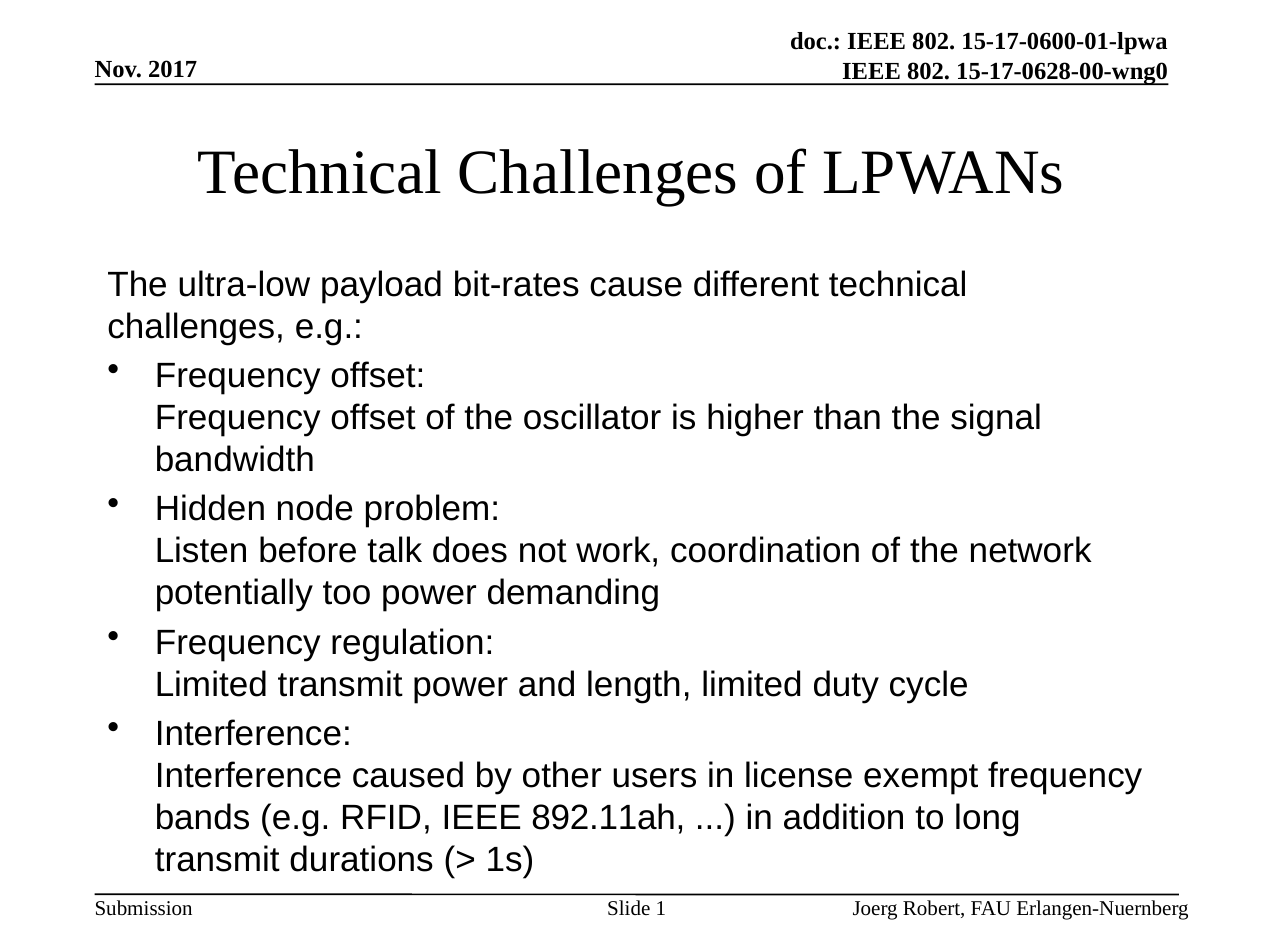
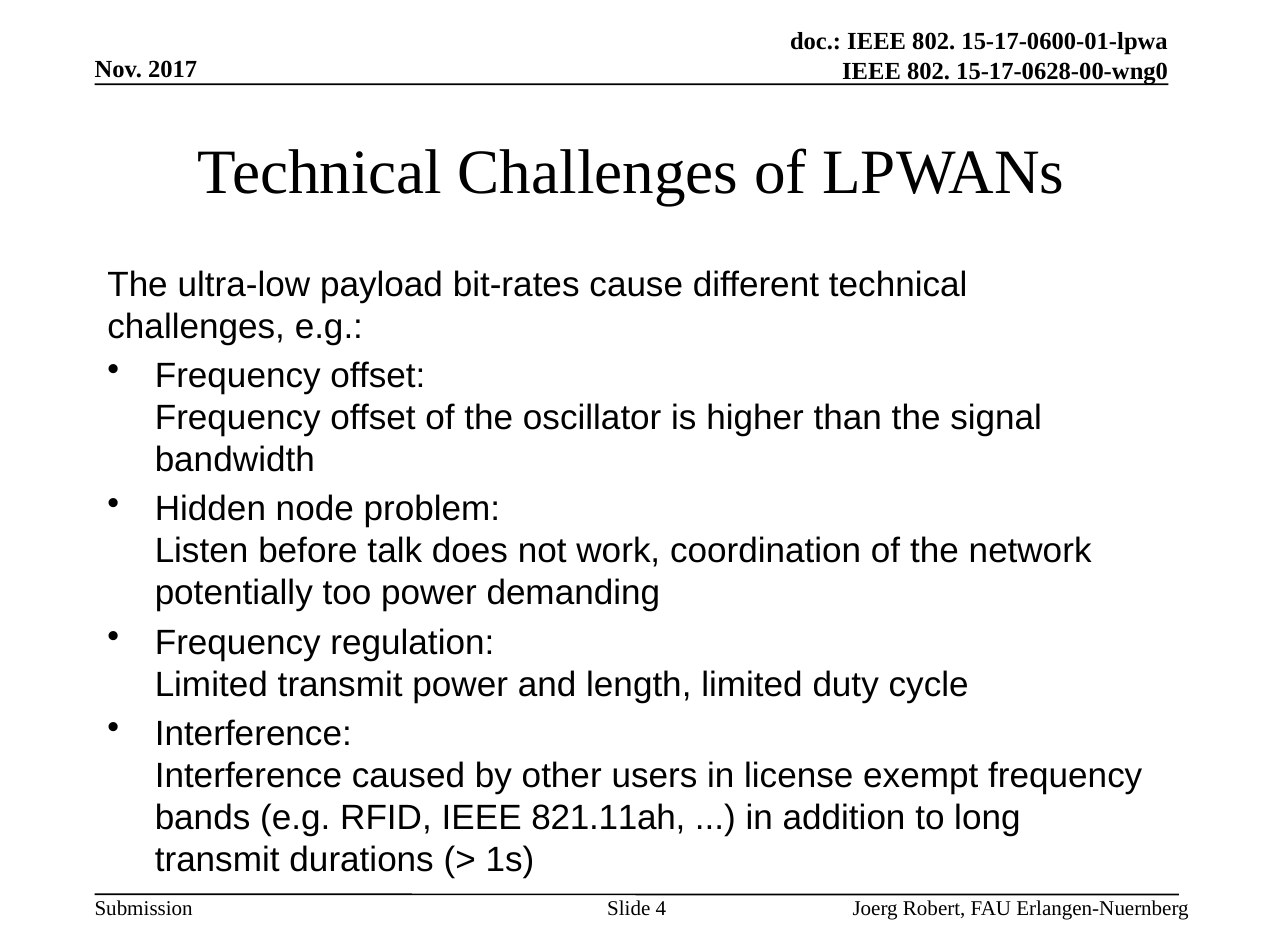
892.11ah: 892.11ah -> 821.11ah (608, 818)
1: 1 -> 4 (661, 908)
